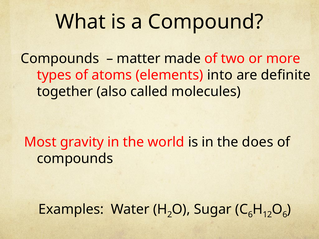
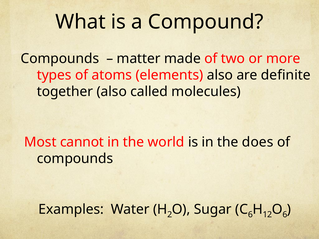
elements into: into -> also (220, 75)
gravity: gravity -> cannot (82, 142)
